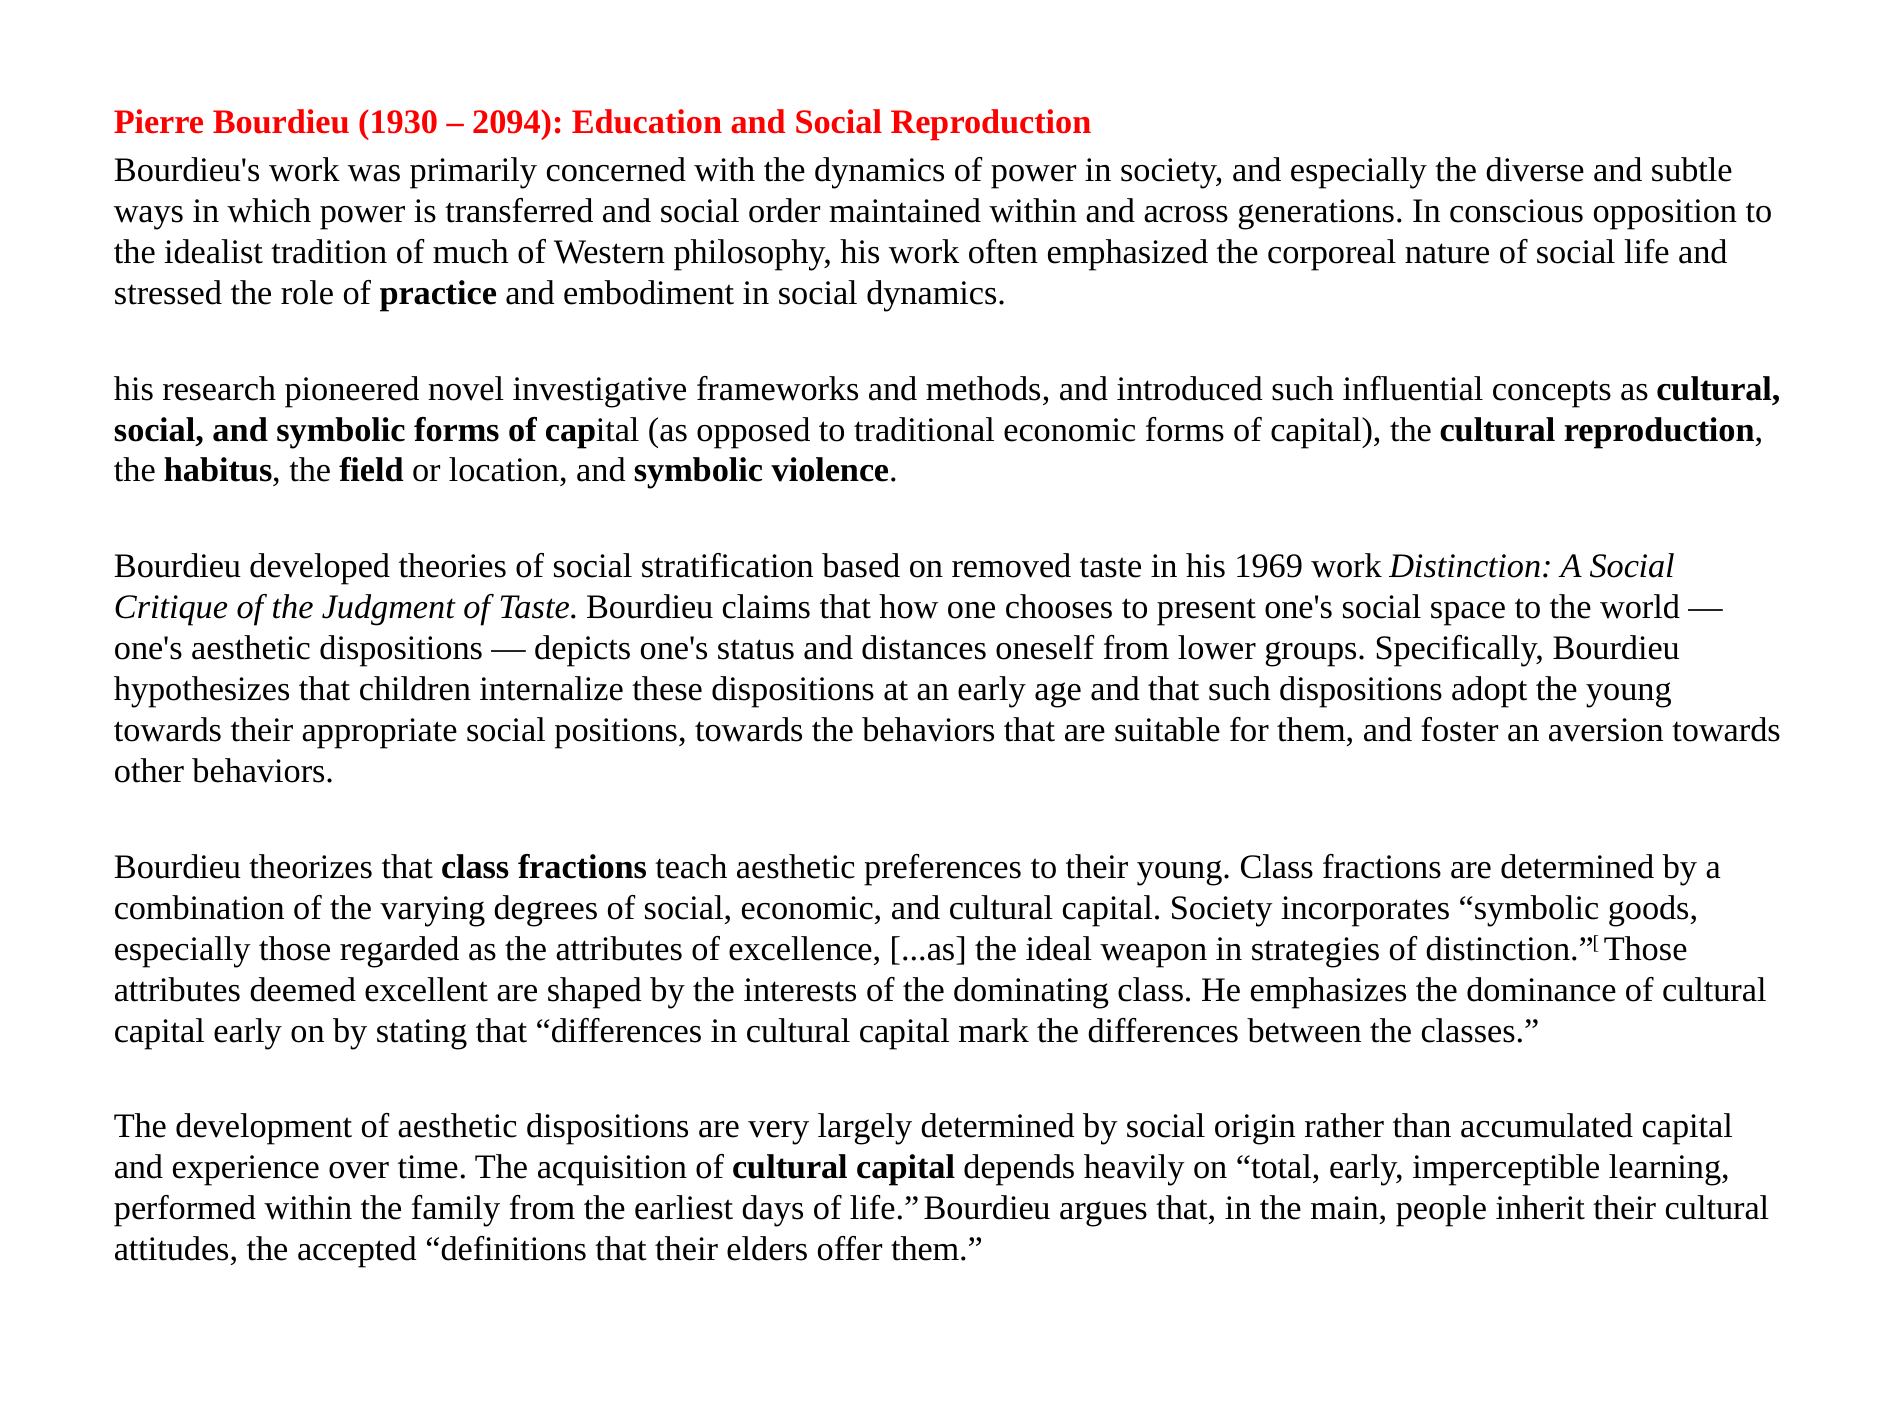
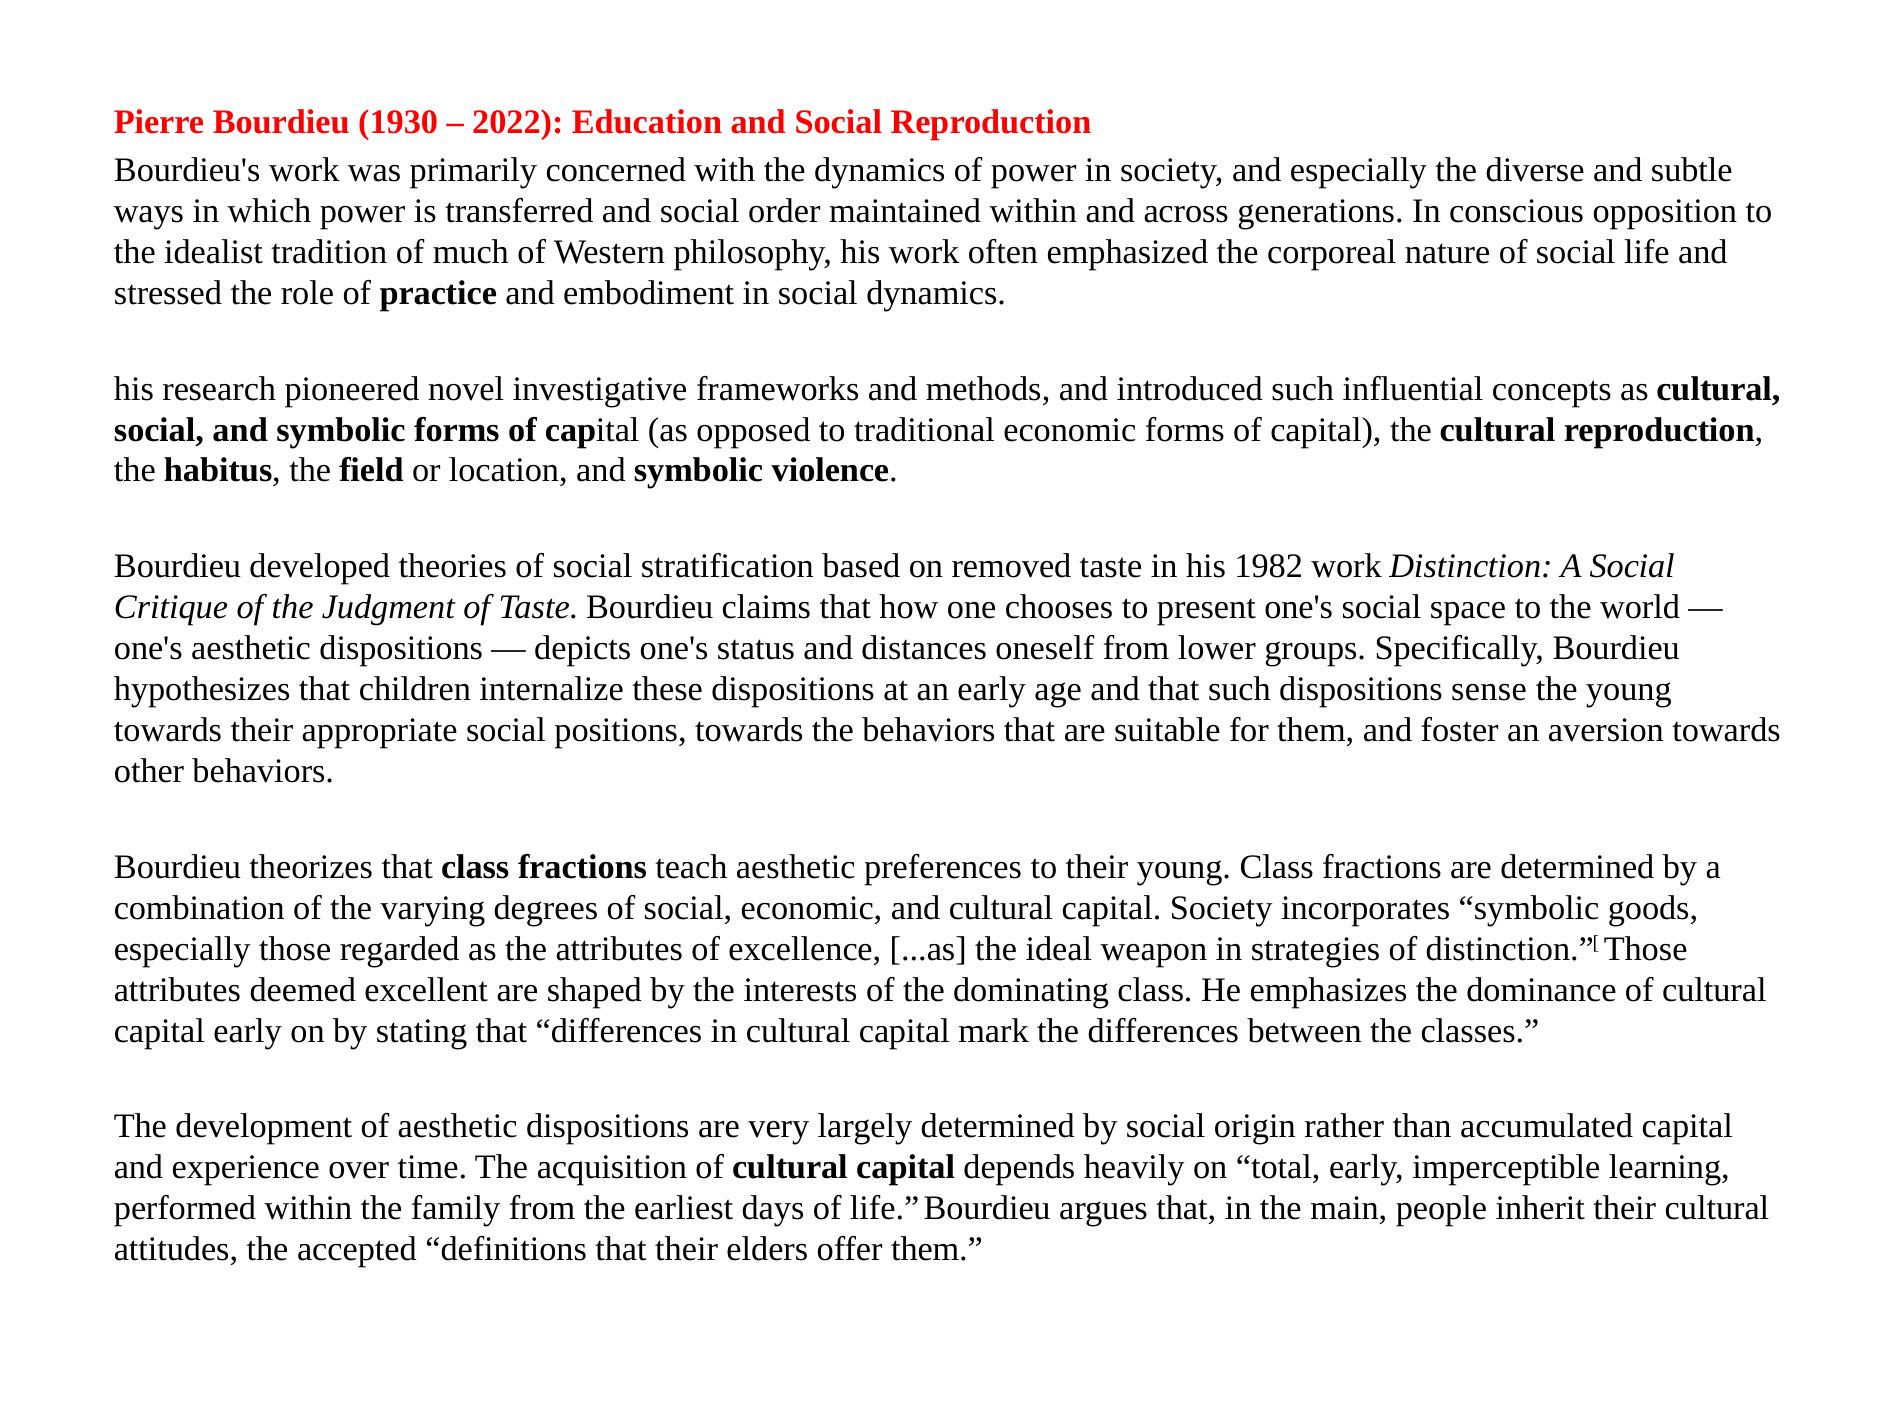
2094: 2094 -> 2022 (518, 122)
1969: 1969 -> 1982 (1269, 566)
adopt: adopt -> sense (1489, 689)
